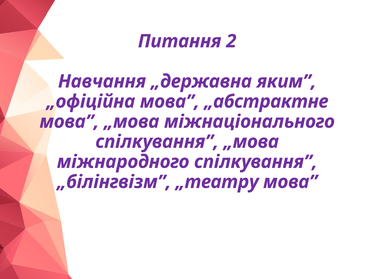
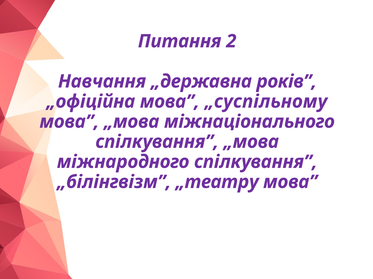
яким: яким -> років (287, 82)
„абстрактне: „абстрактне -> „суспільному (266, 102)
